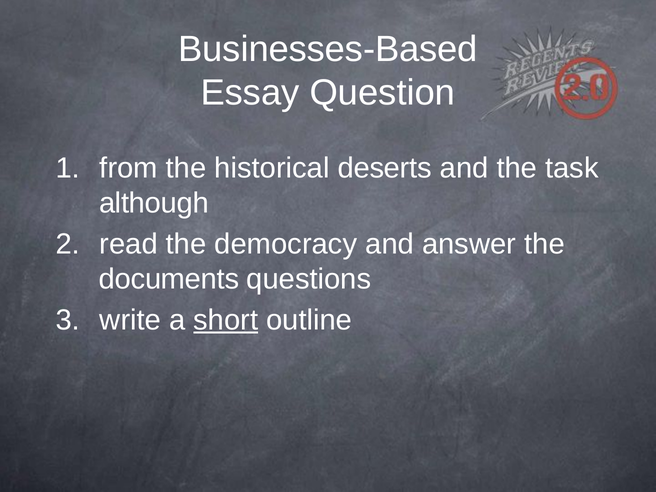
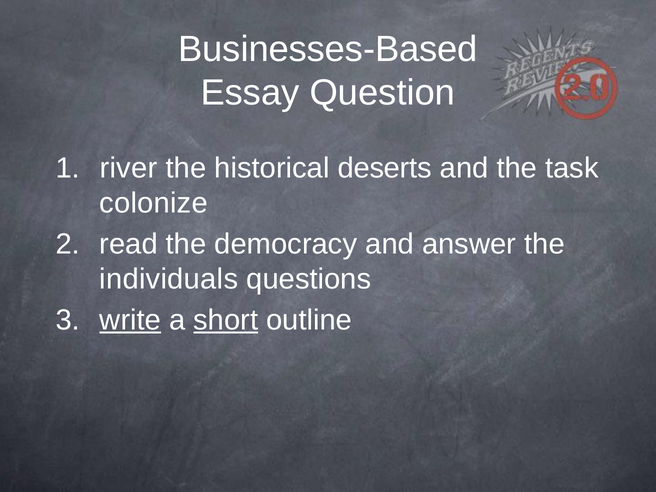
from: from -> river (128, 168)
although: although -> colonize (154, 203)
documents: documents -> individuals (169, 279)
write underline: none -> present (130, 320)
